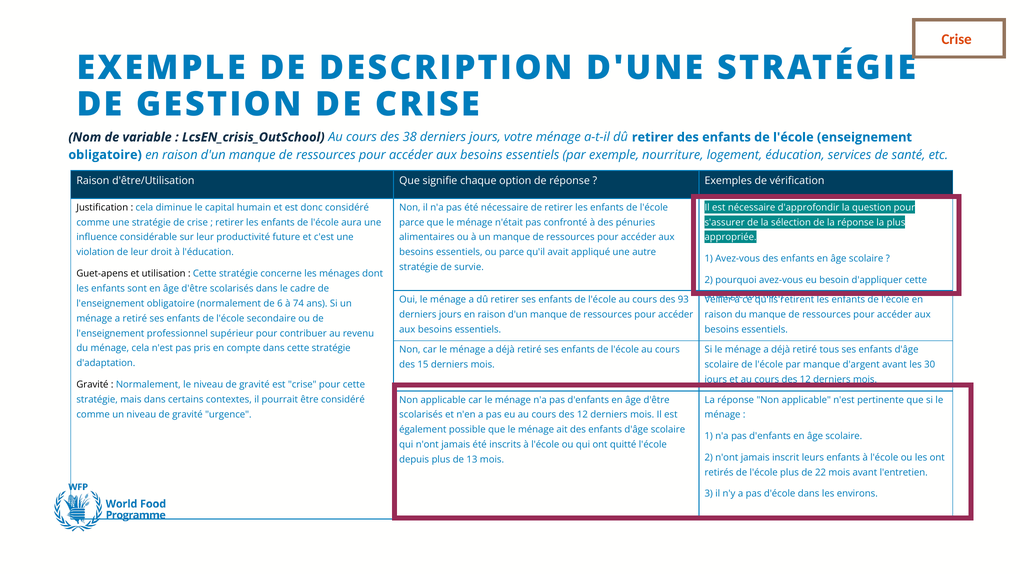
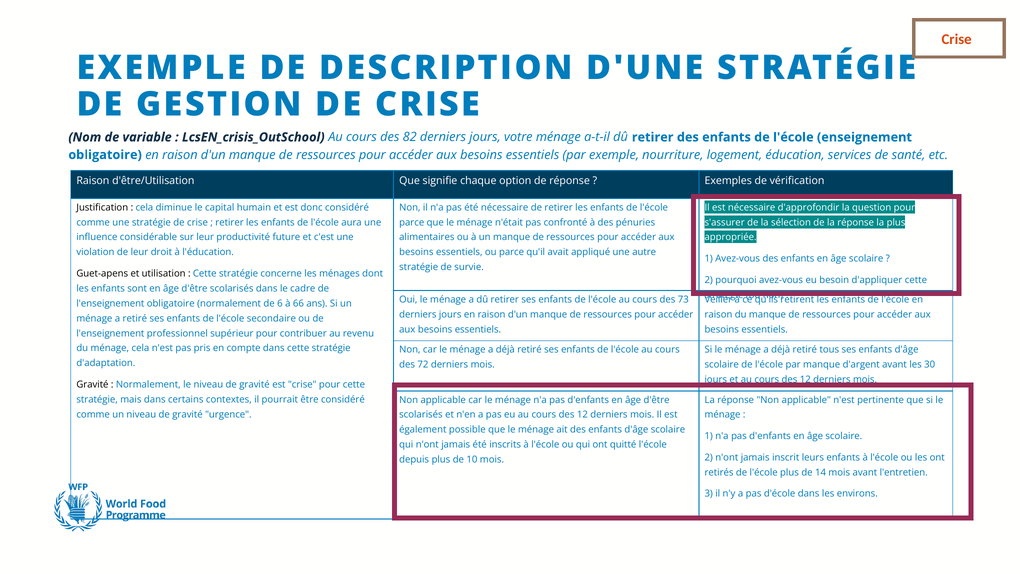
38: 38 -> 82 (410, 137)
93: 93 -> 73 (683, 299)
74: 74 -> 66 (298, 303)
15: 15 -> 72 (423, 365)
13: 13 -> 10 (472, 459)
22: 22 -> 14 (821, 472)
